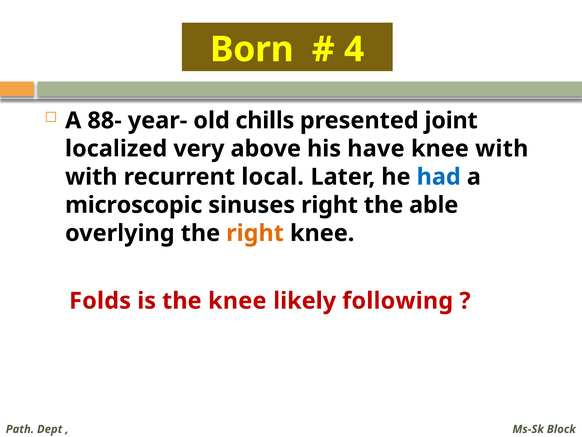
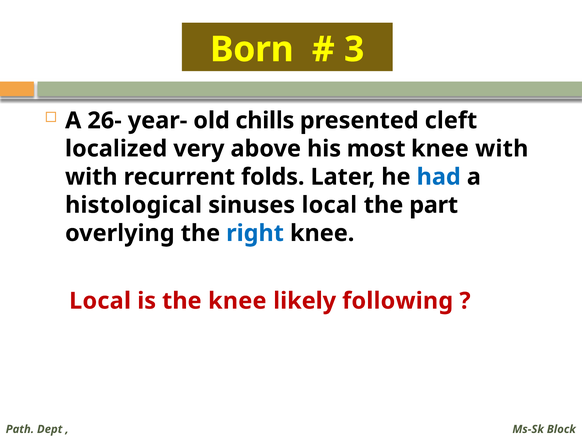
4: 4 -> 3 (354, 49)
88-: 88- -> 26- (105, 120)
joint: joint -> cleft (451, 120)
have: have -> most (376, 149)
local: local -> folds (273, 177)
microscopic: microscopic -> histological (134, 205)
sinuses right: right -> local (329, 205)
able: able -> part (434, 205)
right colour: orange -> blue (255, 233)
Folds: Folds -> Local (100, 301)
